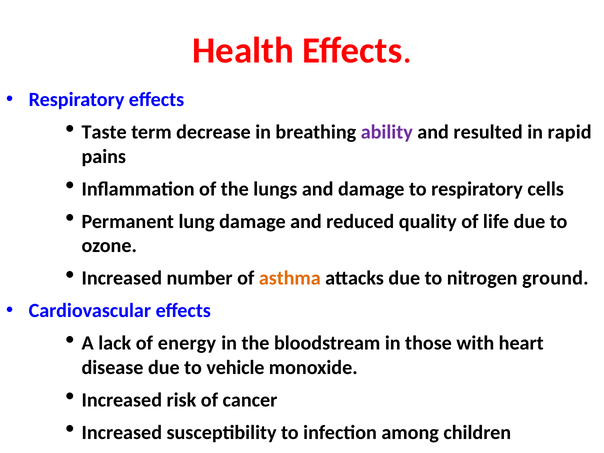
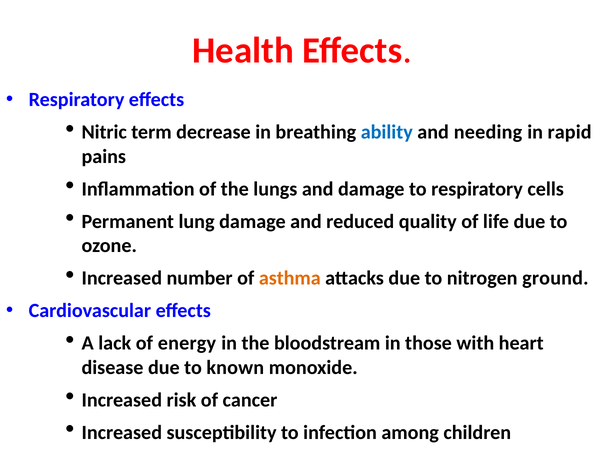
Taste: Taste -> Nitric (104, 132)
ability colour: purple -> blue (387, 132)
resulted: resulted -> needing (488, 132)
vehicle: vehicle -> known (235, 367)
